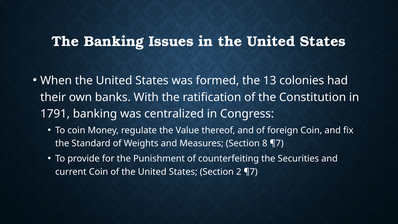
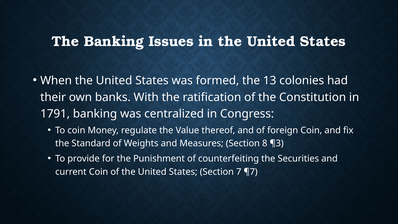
8 ¶7: ¶7 -> ¶3 (277, 143)
2: 2 -> 7 (239, 172)
